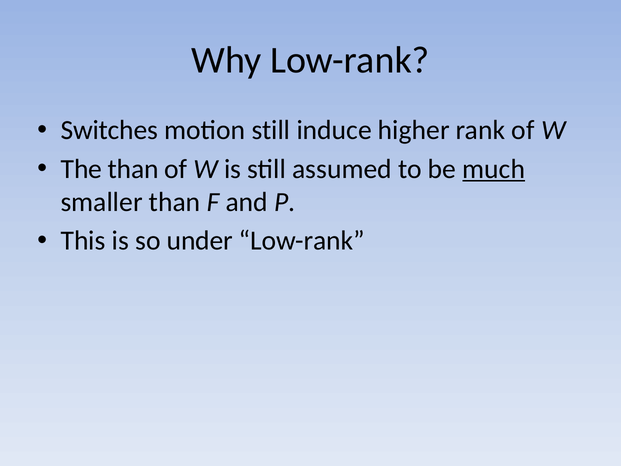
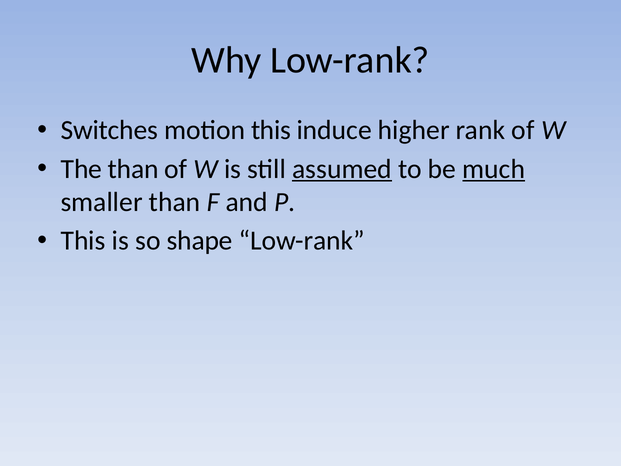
motion still: still -> this (271, 130)
assumed underline: none -> present (342, 169)
under: under -> shape (200, 241)
